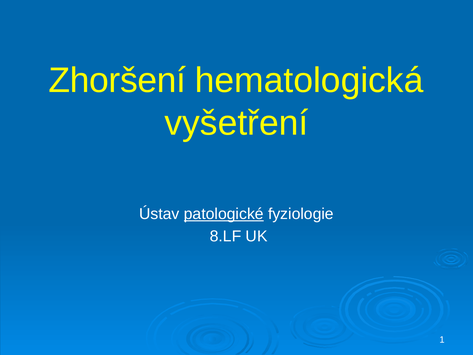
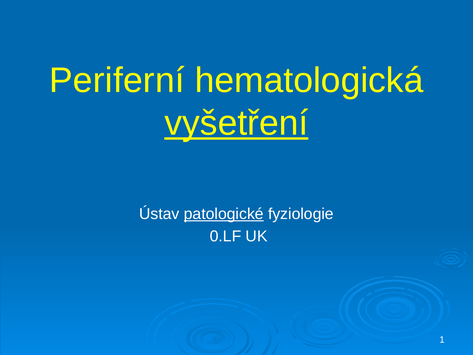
Zhoršení: Zhoršení -> Periferní (117, 81)
vyšetření underline: none -> present (236, 123)
8.LF: 8.LF -> 0.LF (226, 236)
